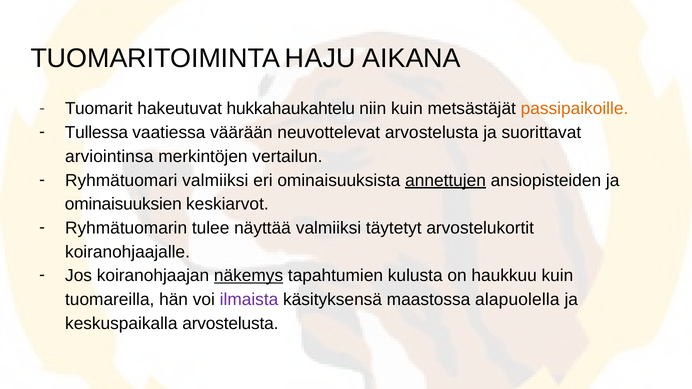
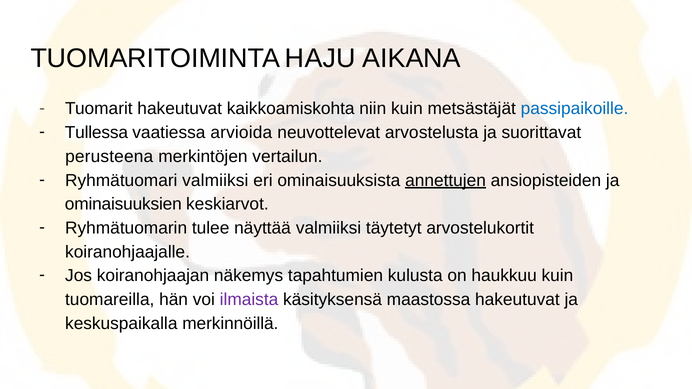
hukkahaukahtelu: hukkahaukahtelu -> kaikkoamiskohta (291, 109)
passipaikoille colour: orange -> blue (574, 109)
väärään: väärään -> arvioida (241, 133)
arviointinsa: arviointinsa -> perusteena (109, 157)
näkemys underline: present -> none (249, 276)
maastossa alapuolella: alapuolella -> hakeutuvat (517, 300)
keskuspaikalla arvostelusta: arvostelusta -> merkinnöillä (230, 324)
